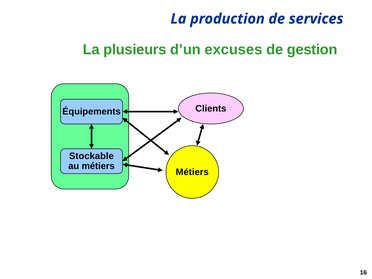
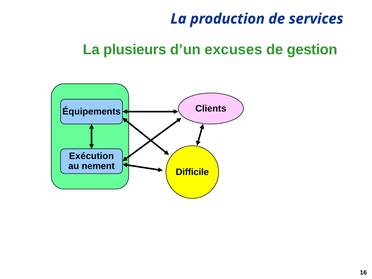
Stockable: Stockable -> Exécution (91, 156)
au métiers: métiers -> nement (98, 166)
Métiers: Métiers -> Difficile (192, 172)
